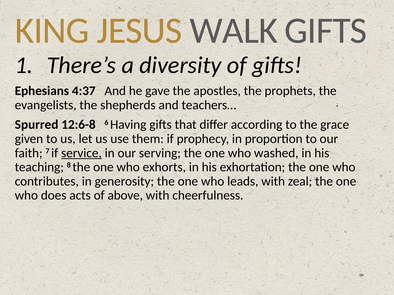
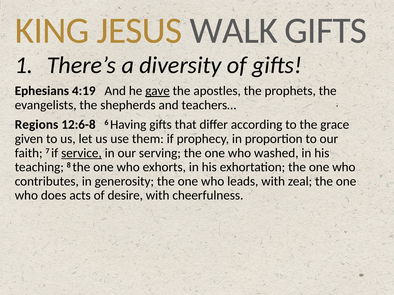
4:37: 4:37 -> 4:19 (84, 91)
gave underline: none -> present (158, 91)
Spurred: Spurred -> Regions (37, 125)
above: above -> desire (125, 196)
